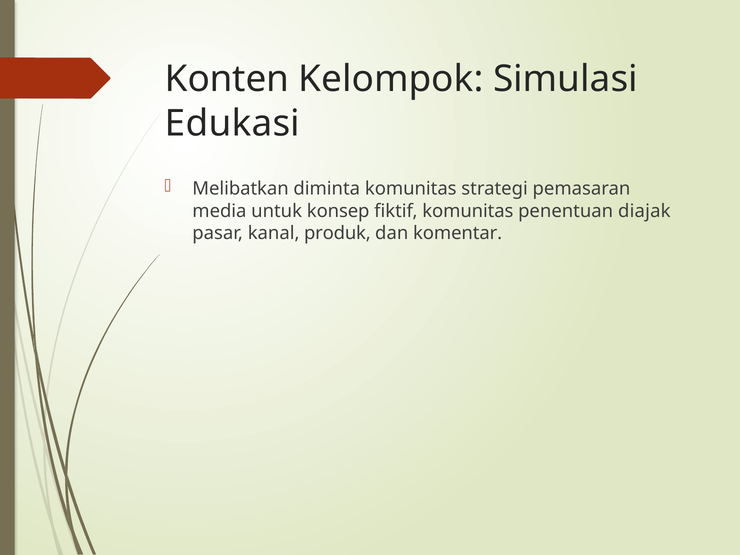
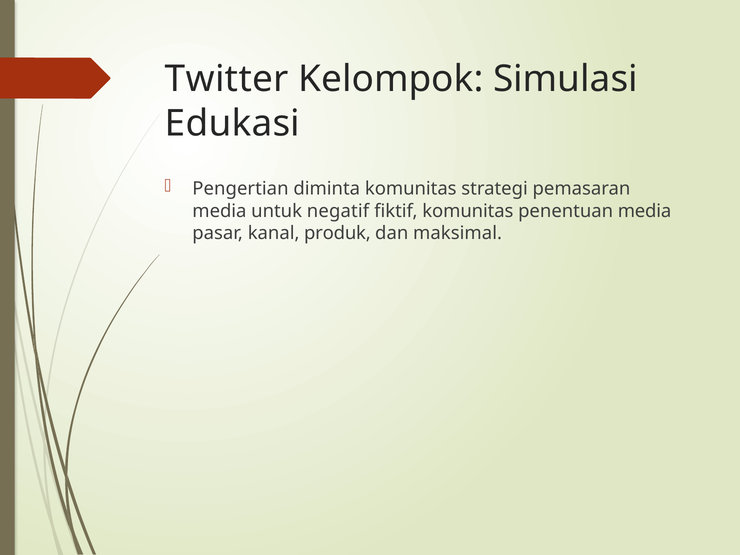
Konten: Konten -> Twitter (227, 79)
Melibatkan: Melibatkan -> Pengertian (240, 189)
konsep: konsep -> negatif (338, 211)
penentuan diajak: diajak -> media (645, 211)
komentar: komentar -> maksimal (458, 233)
